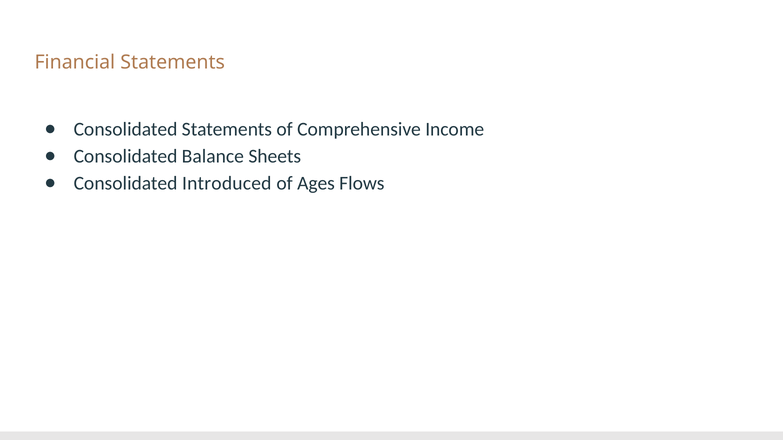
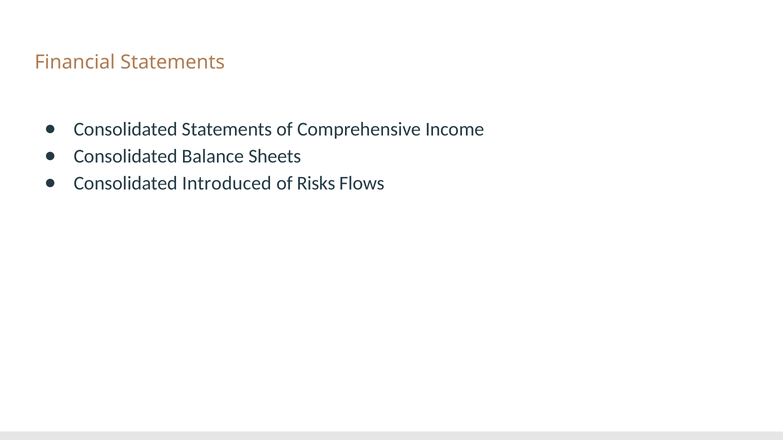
Ages: Ages -> Risks (316, 183)
